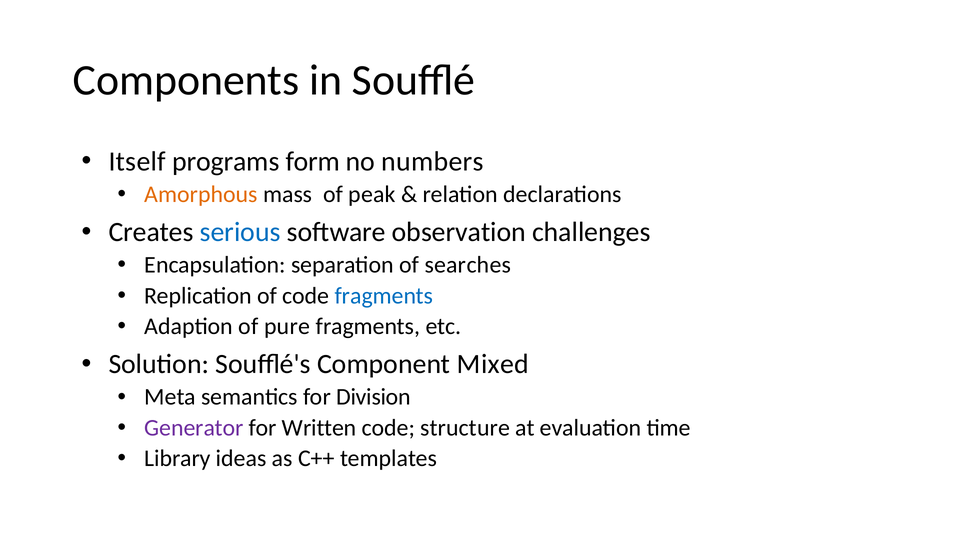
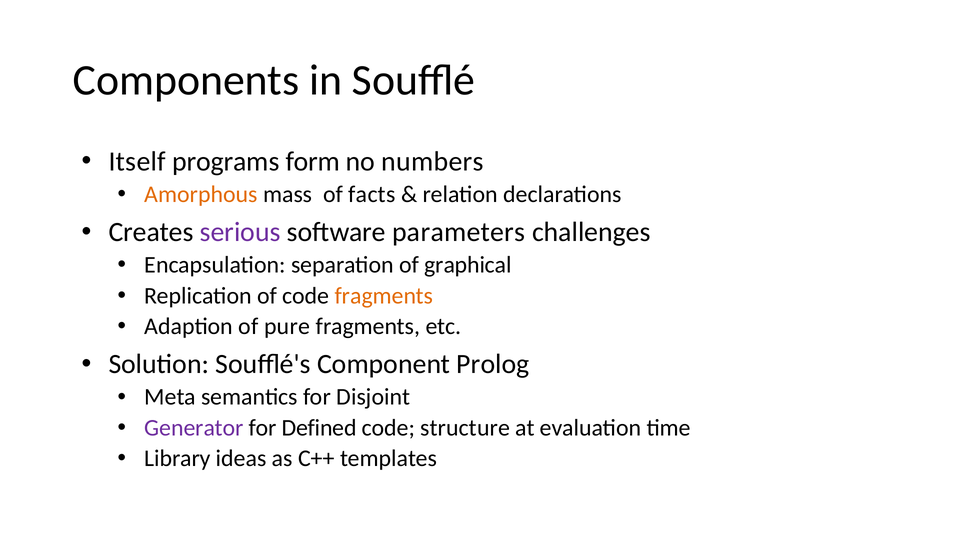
peak: peak -> facts (372, 194)
serious colour: blue -> purple (240, 232)
observation: observation -> parameters (459, 232)
searches: searches -> graphical (468, 265)
fragments colour: blue -> orange (384, 296)
Mixed: Mixed -> Prolog (493, 364)
Division: Division -> Disjoint (373, 397)
Written: Written -> Defined (319, 428)
